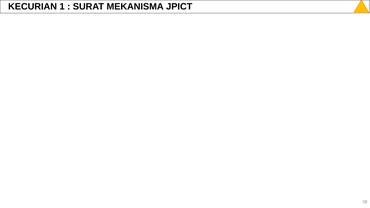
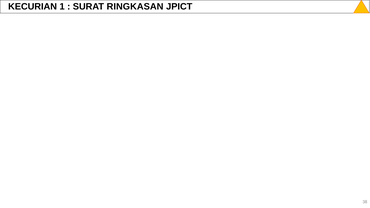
MEKANISMA: MEKANISMA -> RINGKASAN (135, 6)
